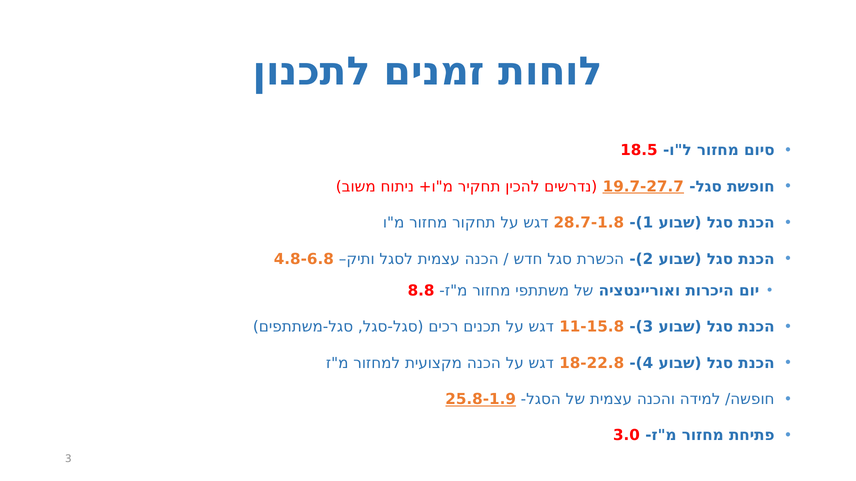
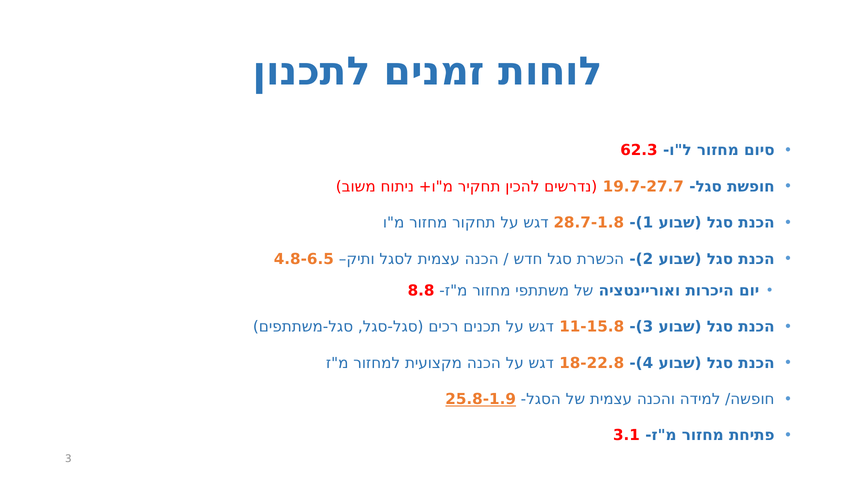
18.5: 18.5 -> 62.3 (639, 151)
19.7-27.7 underline: present -> none (643, 187)
4.8-6.8: 4.8-6.8 -> 4.8-6.5 (304, 259)
3.0: 3.0 -> 3.1 (626, 436)
